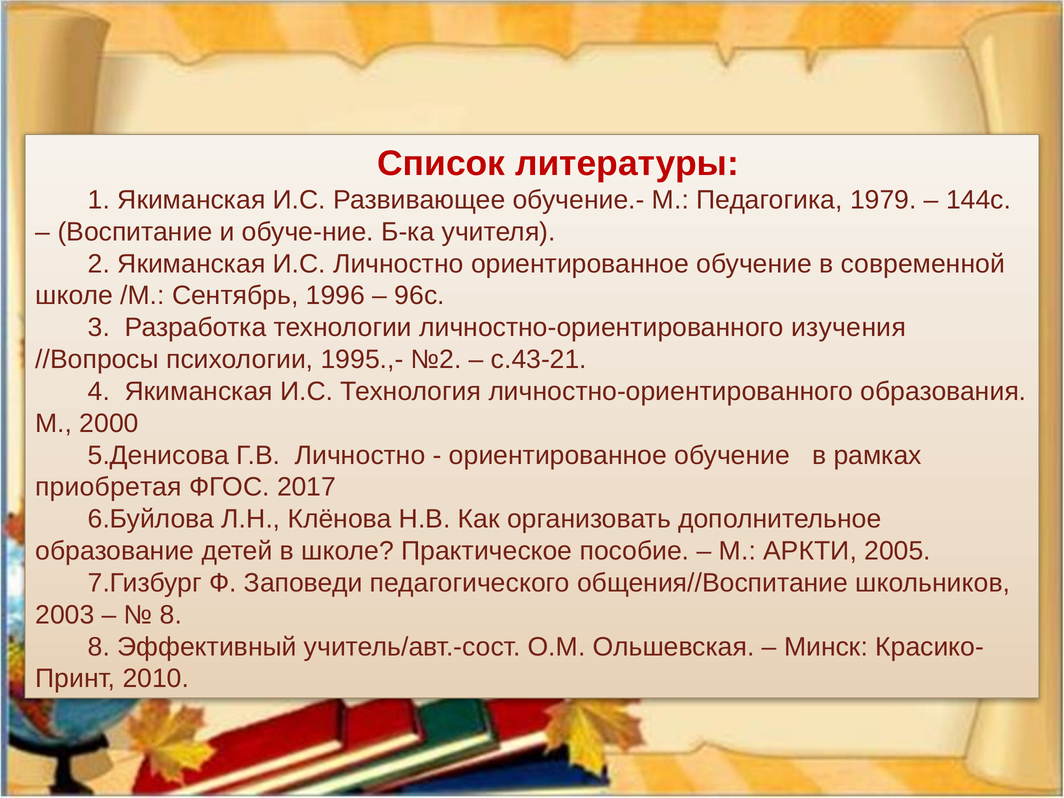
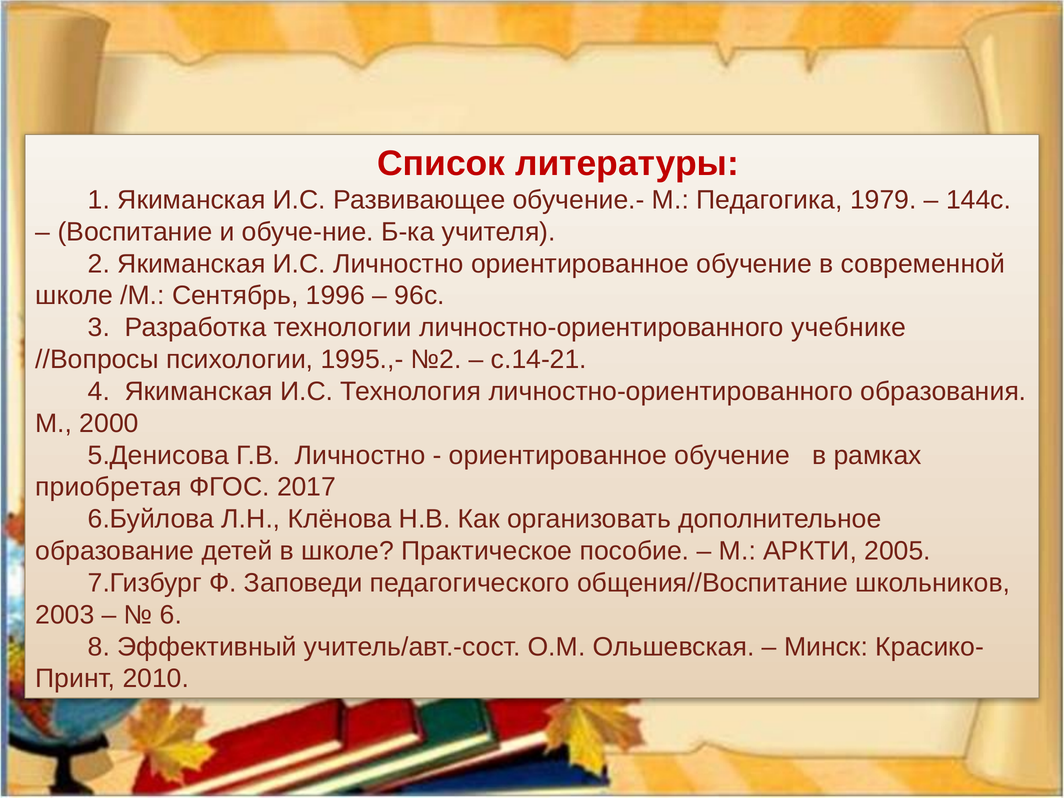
изучения: изучения -> учебнике (849, 328)
с.43-21: с.43-21 -> с.14-21 (539, 360)
8: 8 -> 6 (171, 615)
